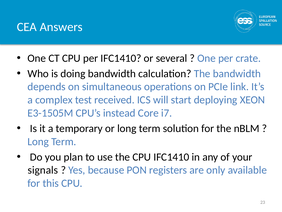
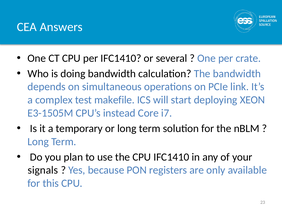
received: received -> makefile (114, 100)
